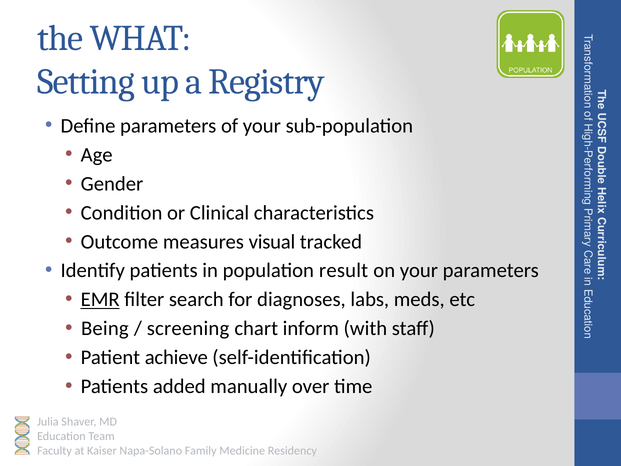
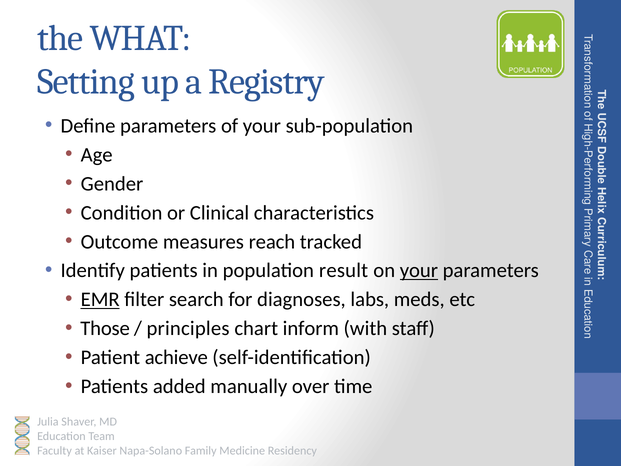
visual: visual -> reach (272, 242)
your underline: none -> present (419, 271)
Being: Being -> Those (105, 328)
screening: screening -> principles (188, 328)
